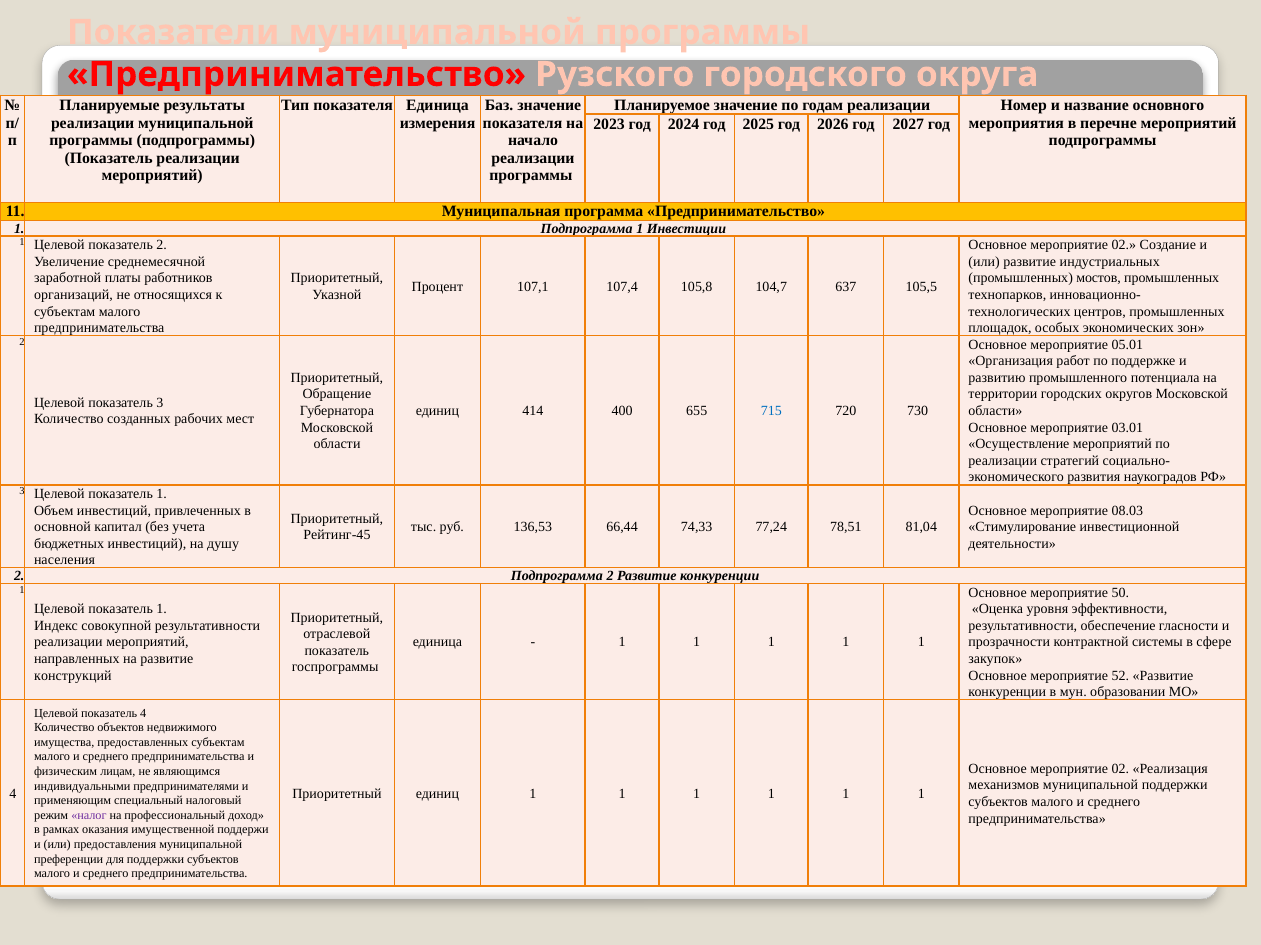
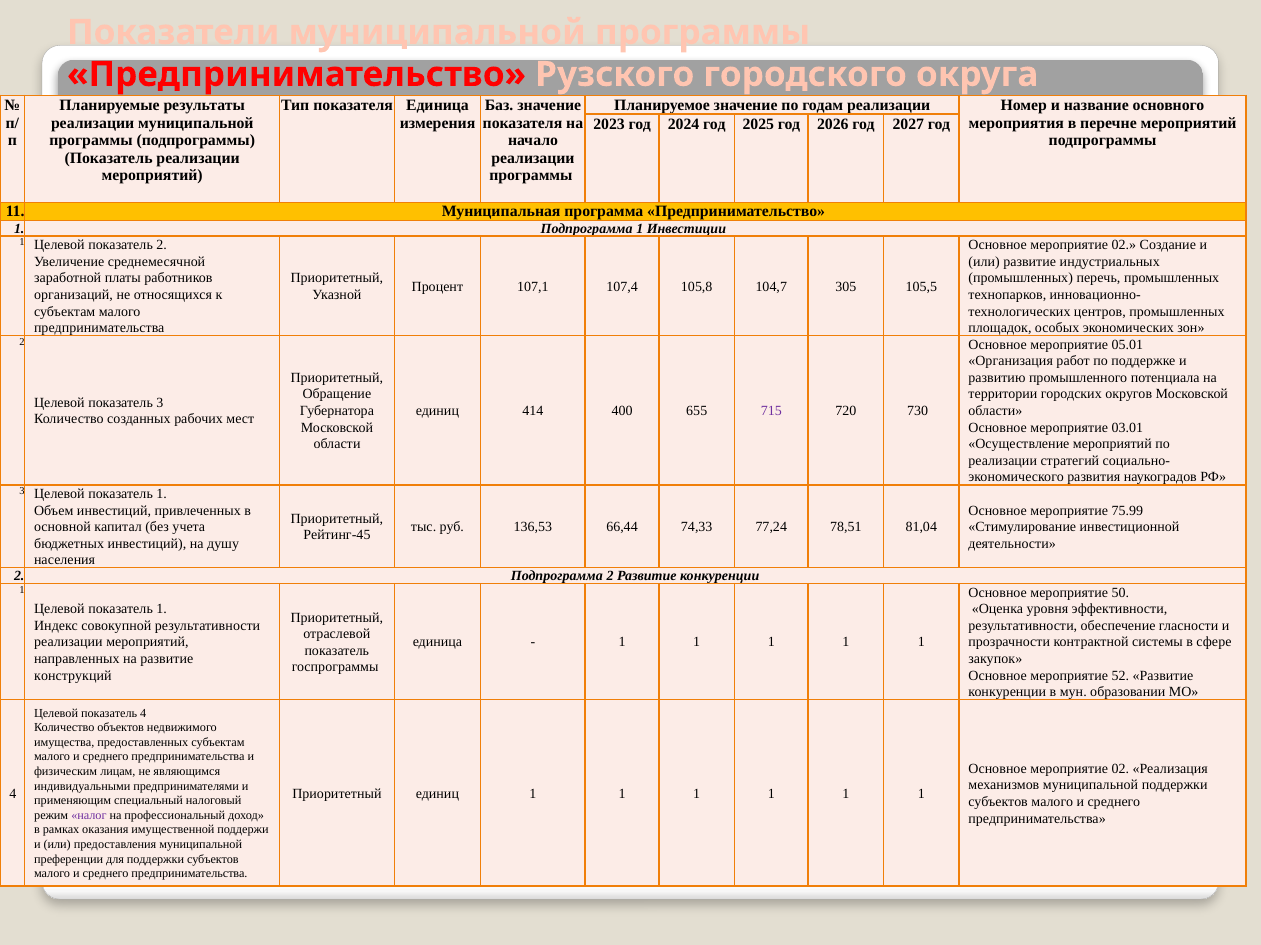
мостов: мостов -> перечь (1098, 279)
637: 637 -> 305 (846, 287)
715 colour: blue -> purple (771, 411)
08.03: 08.03 -> 75.99 (1127, 511)
